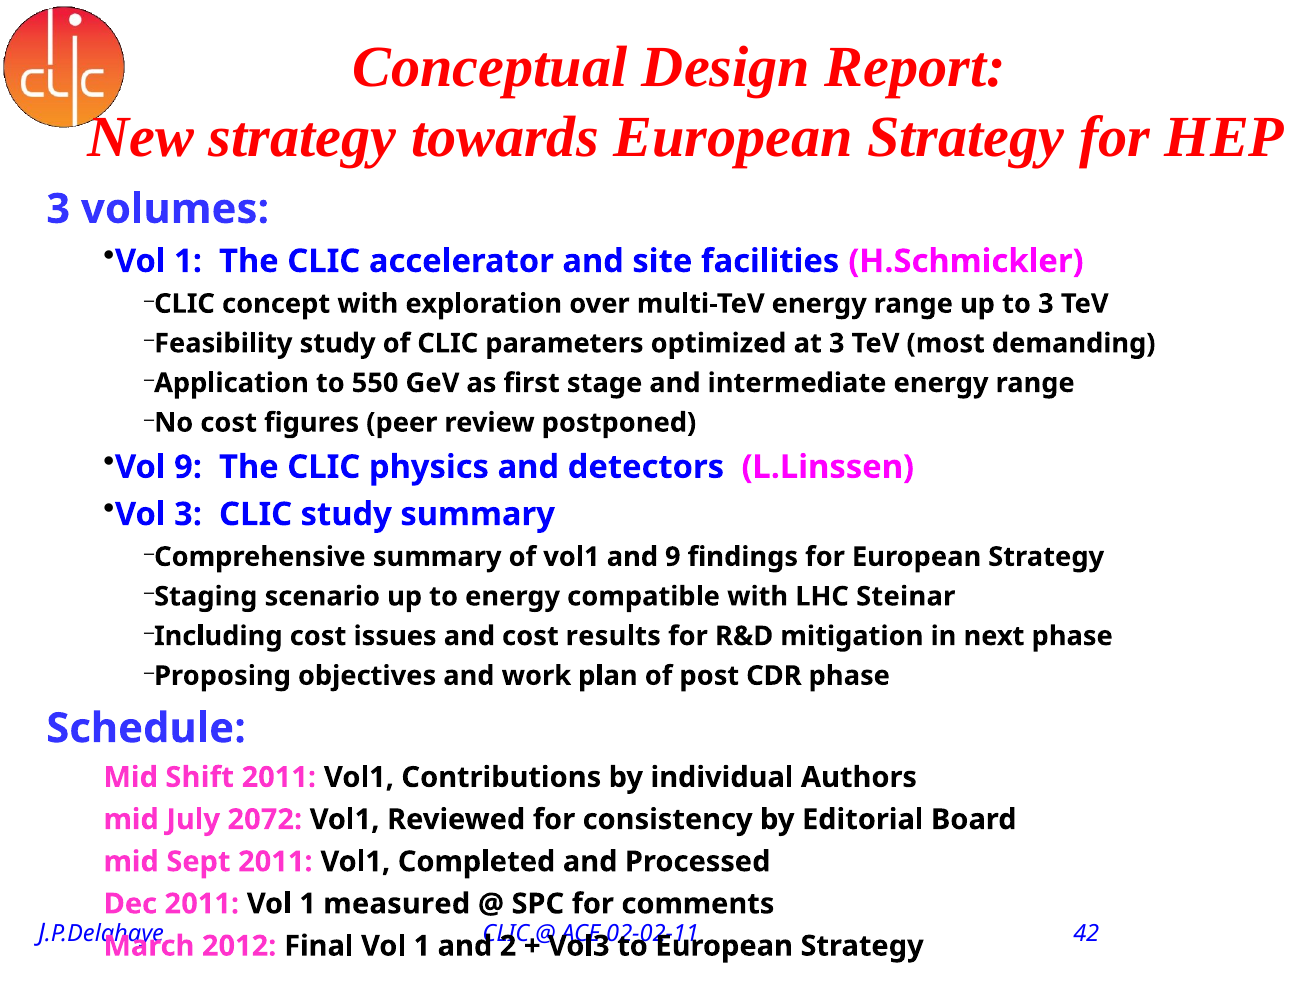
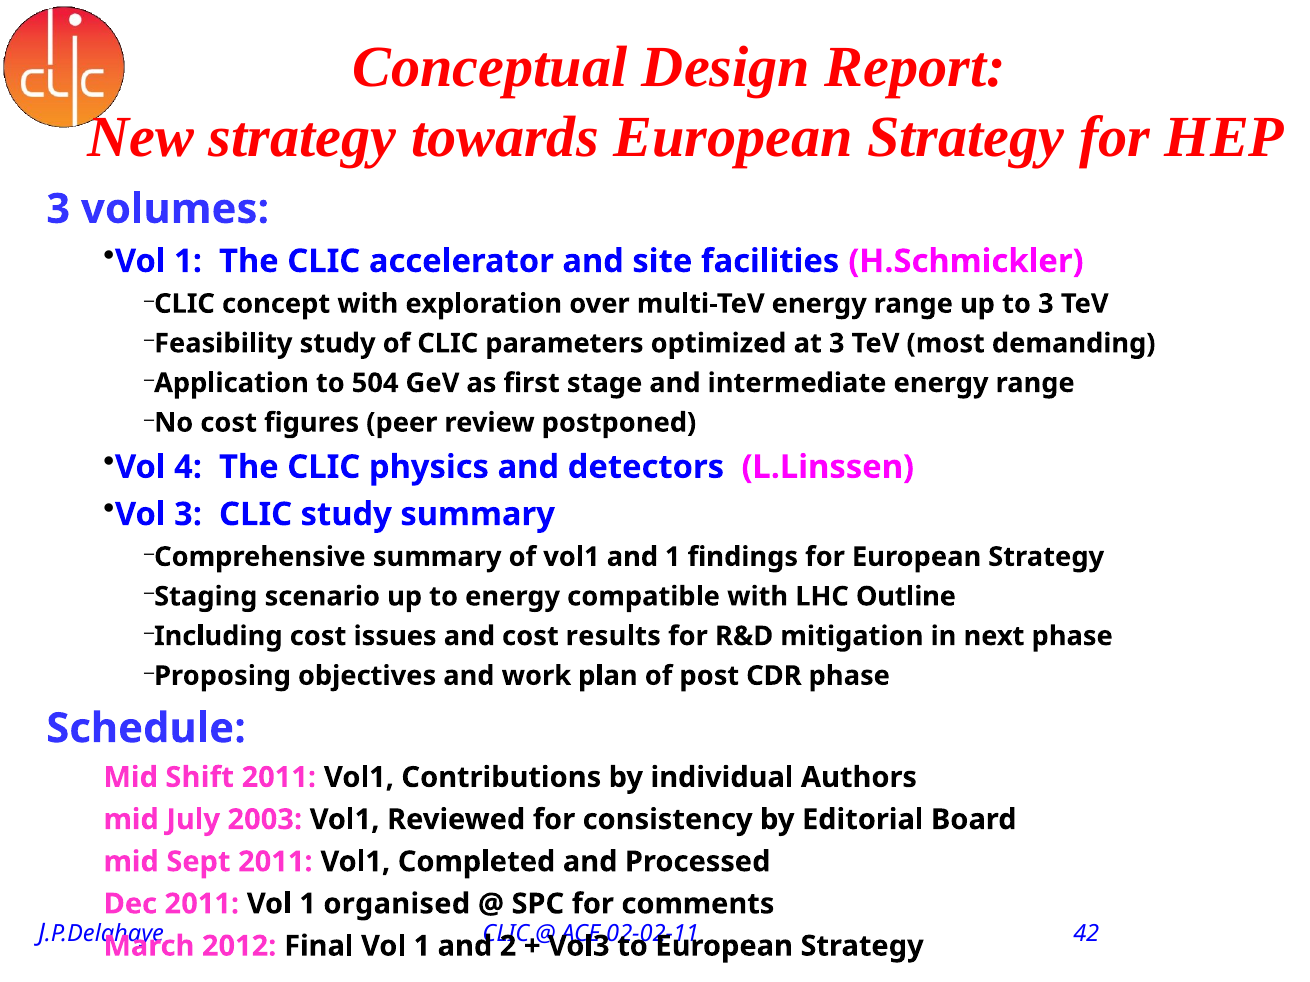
550: 550 -> 504 (375, 383)
Vol 9: 9 -> 4 (188, 467)
and 9: 9 -> 1 (673, 557)
Steinar: Steinar -> Outline (906, 597)
2072: 2072 -> 2003 (265, 820)
measured: measured -> organised (397, 904)
